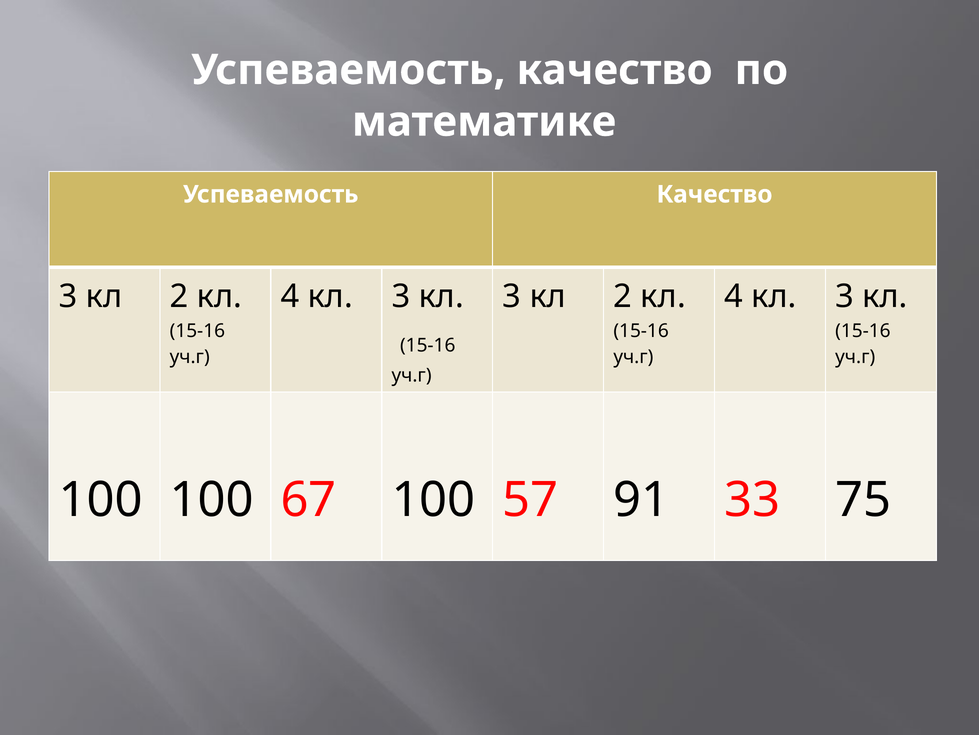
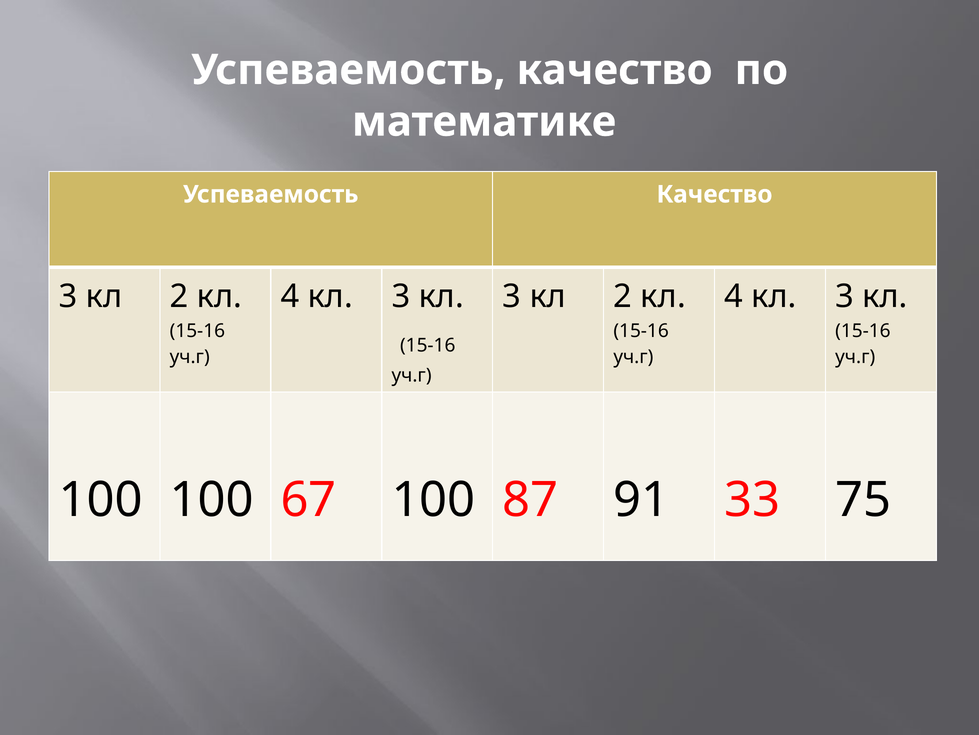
57: 57 -> 87 (530, 500)
